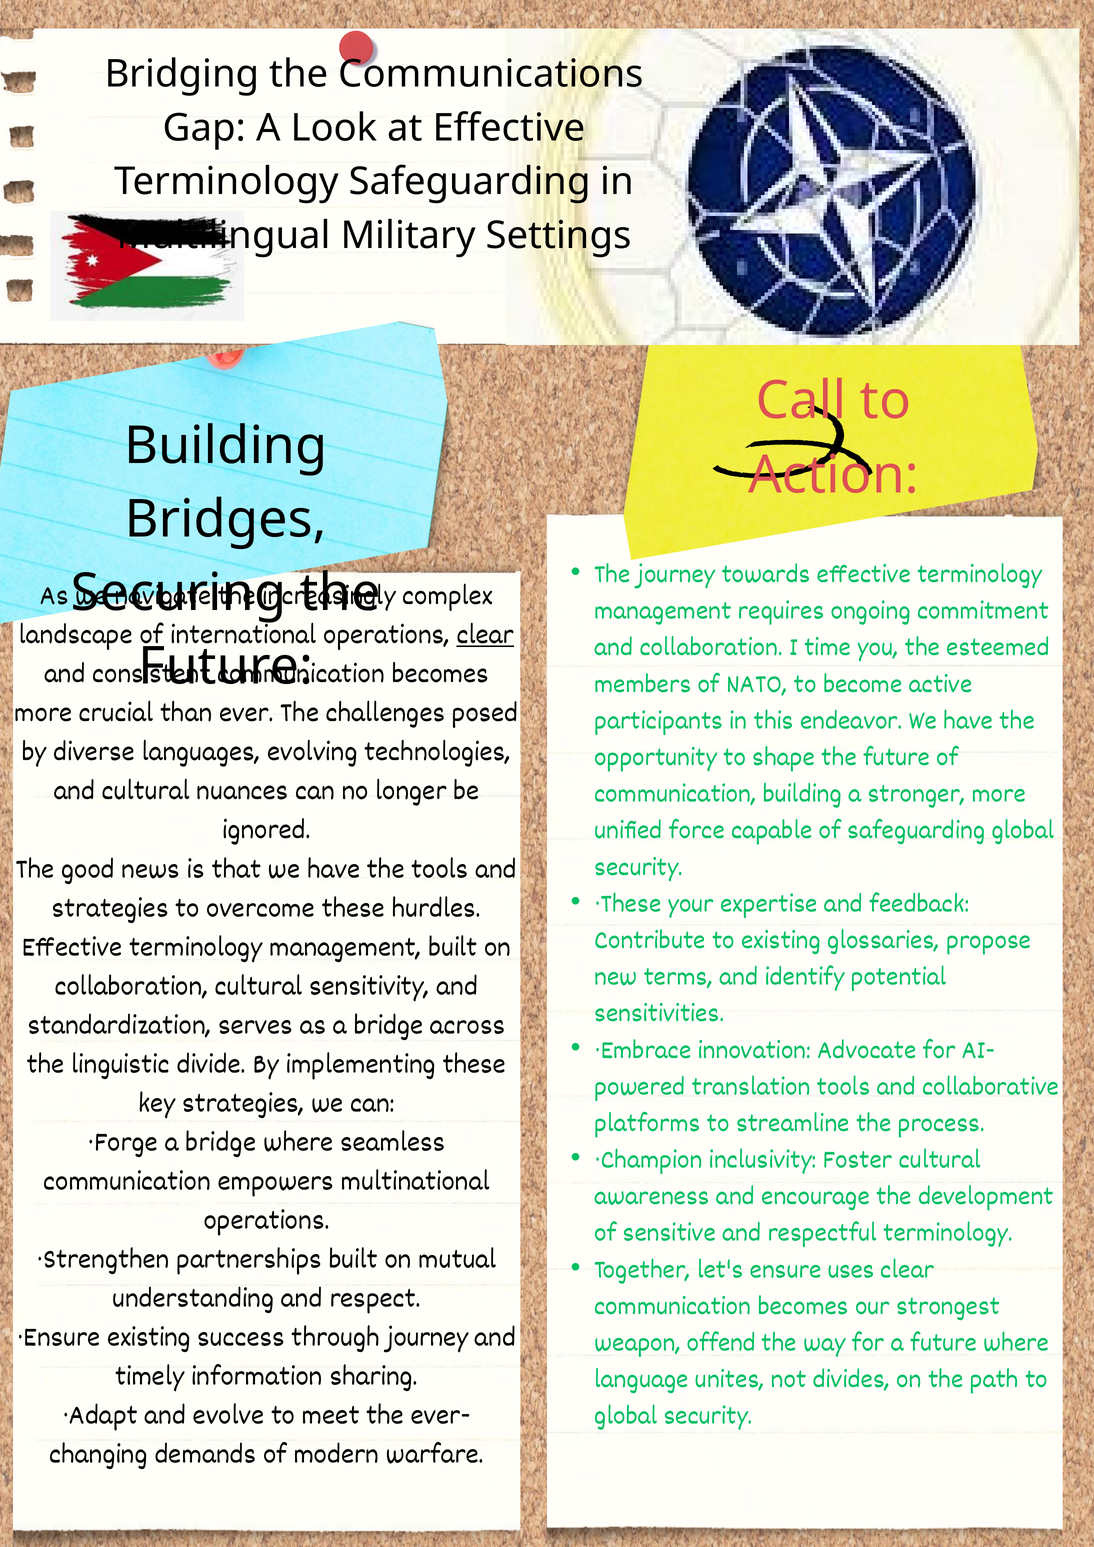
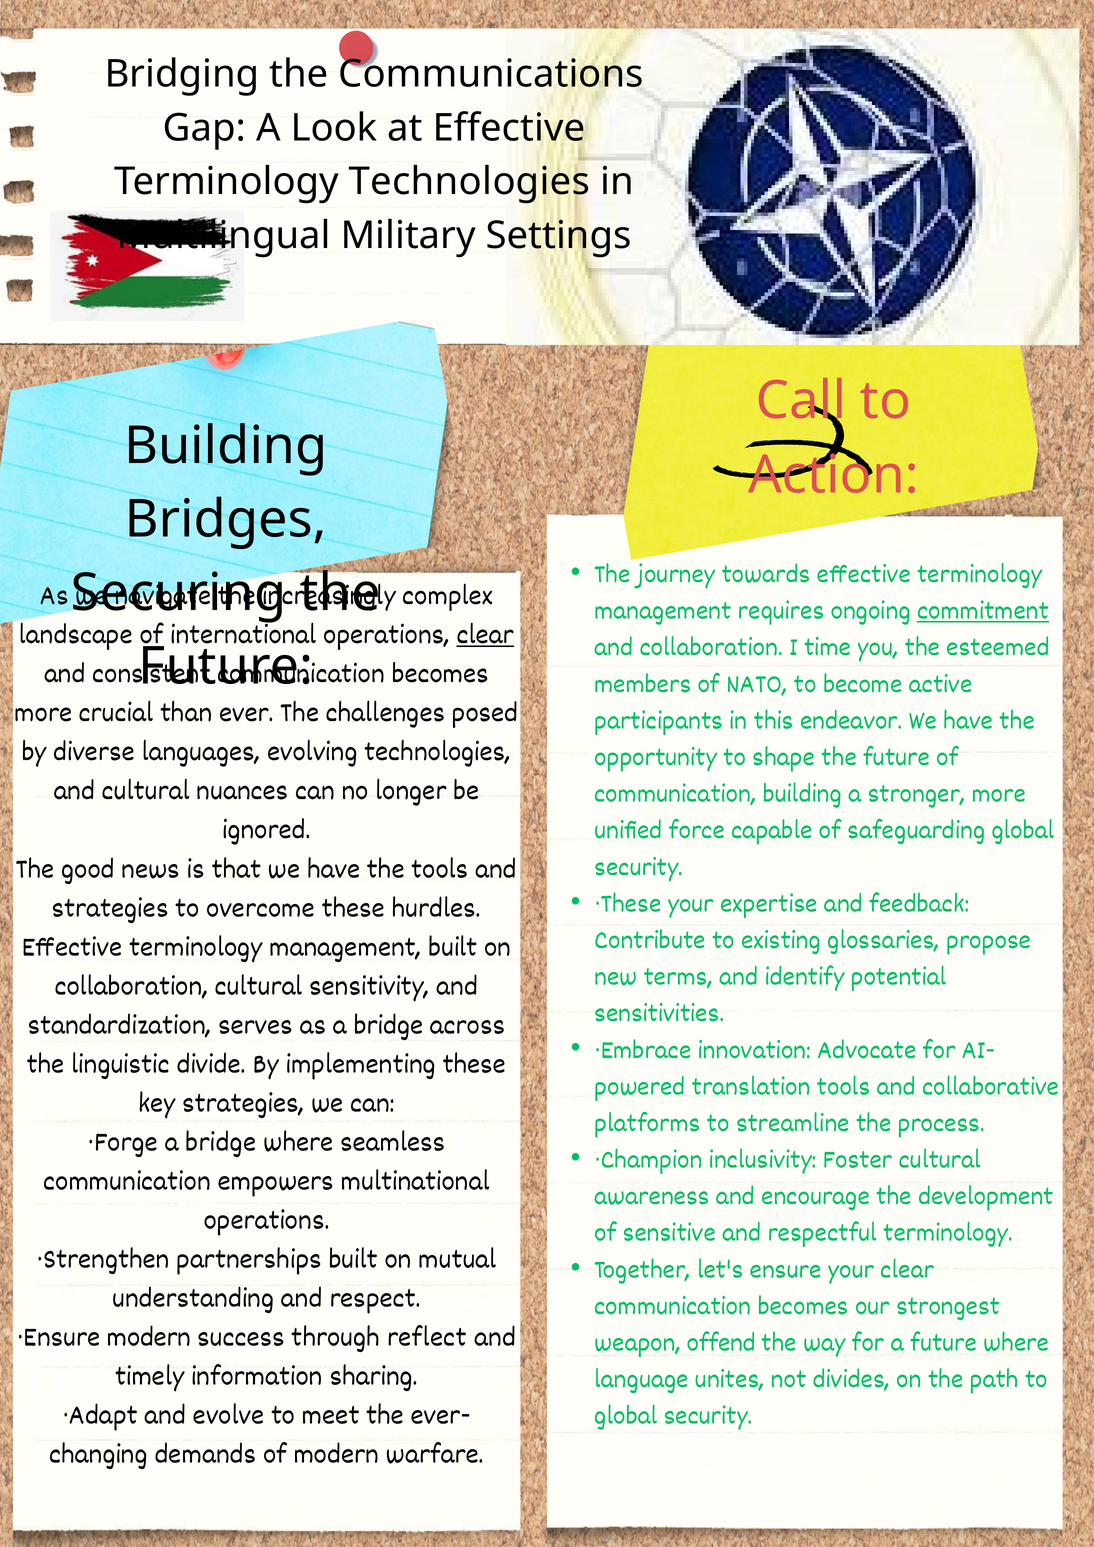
Terminology Safeguarding: Safeguarding -> Technologies (470, 182)
commitment underline: none -> present (983, 609)
ensure uses: uses -> your (851, 1268)
·Ensure existing: existing -> modern (149, 1335)
through journey: journey -> reflect (427, 1335)
